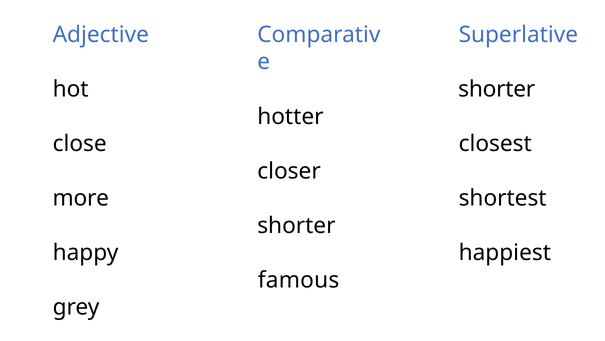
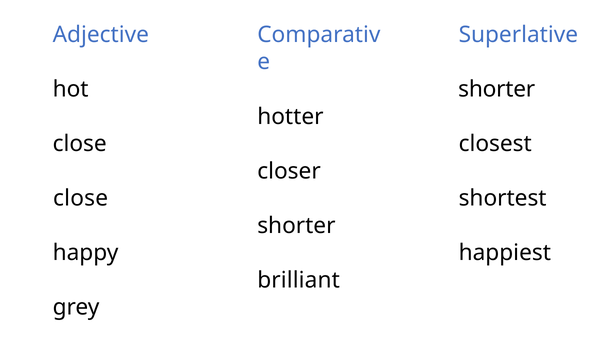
more: more -> close (81, 198)
famous: famous -> brilliant (299, 280)
